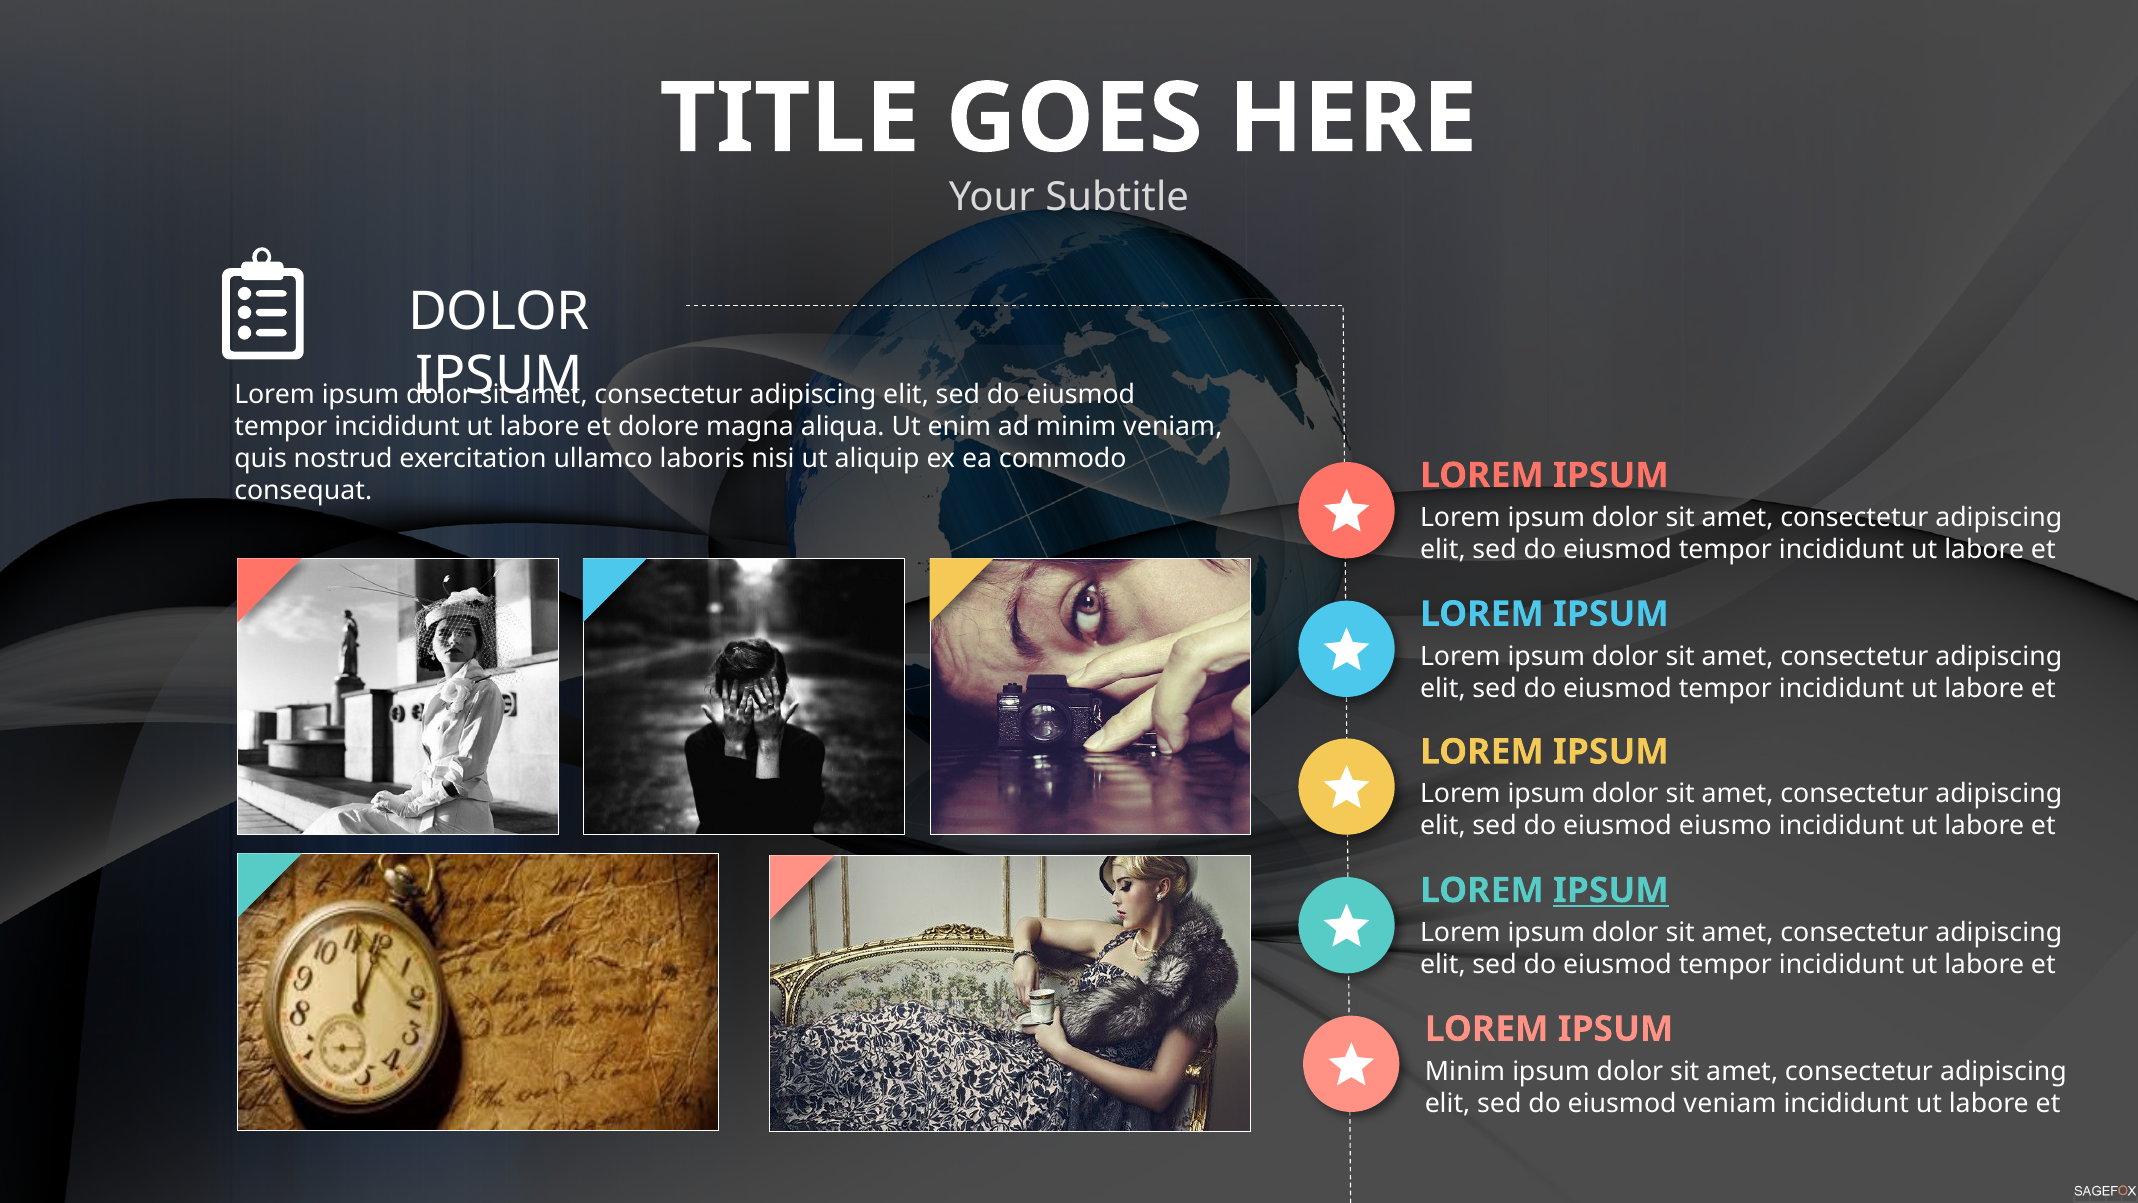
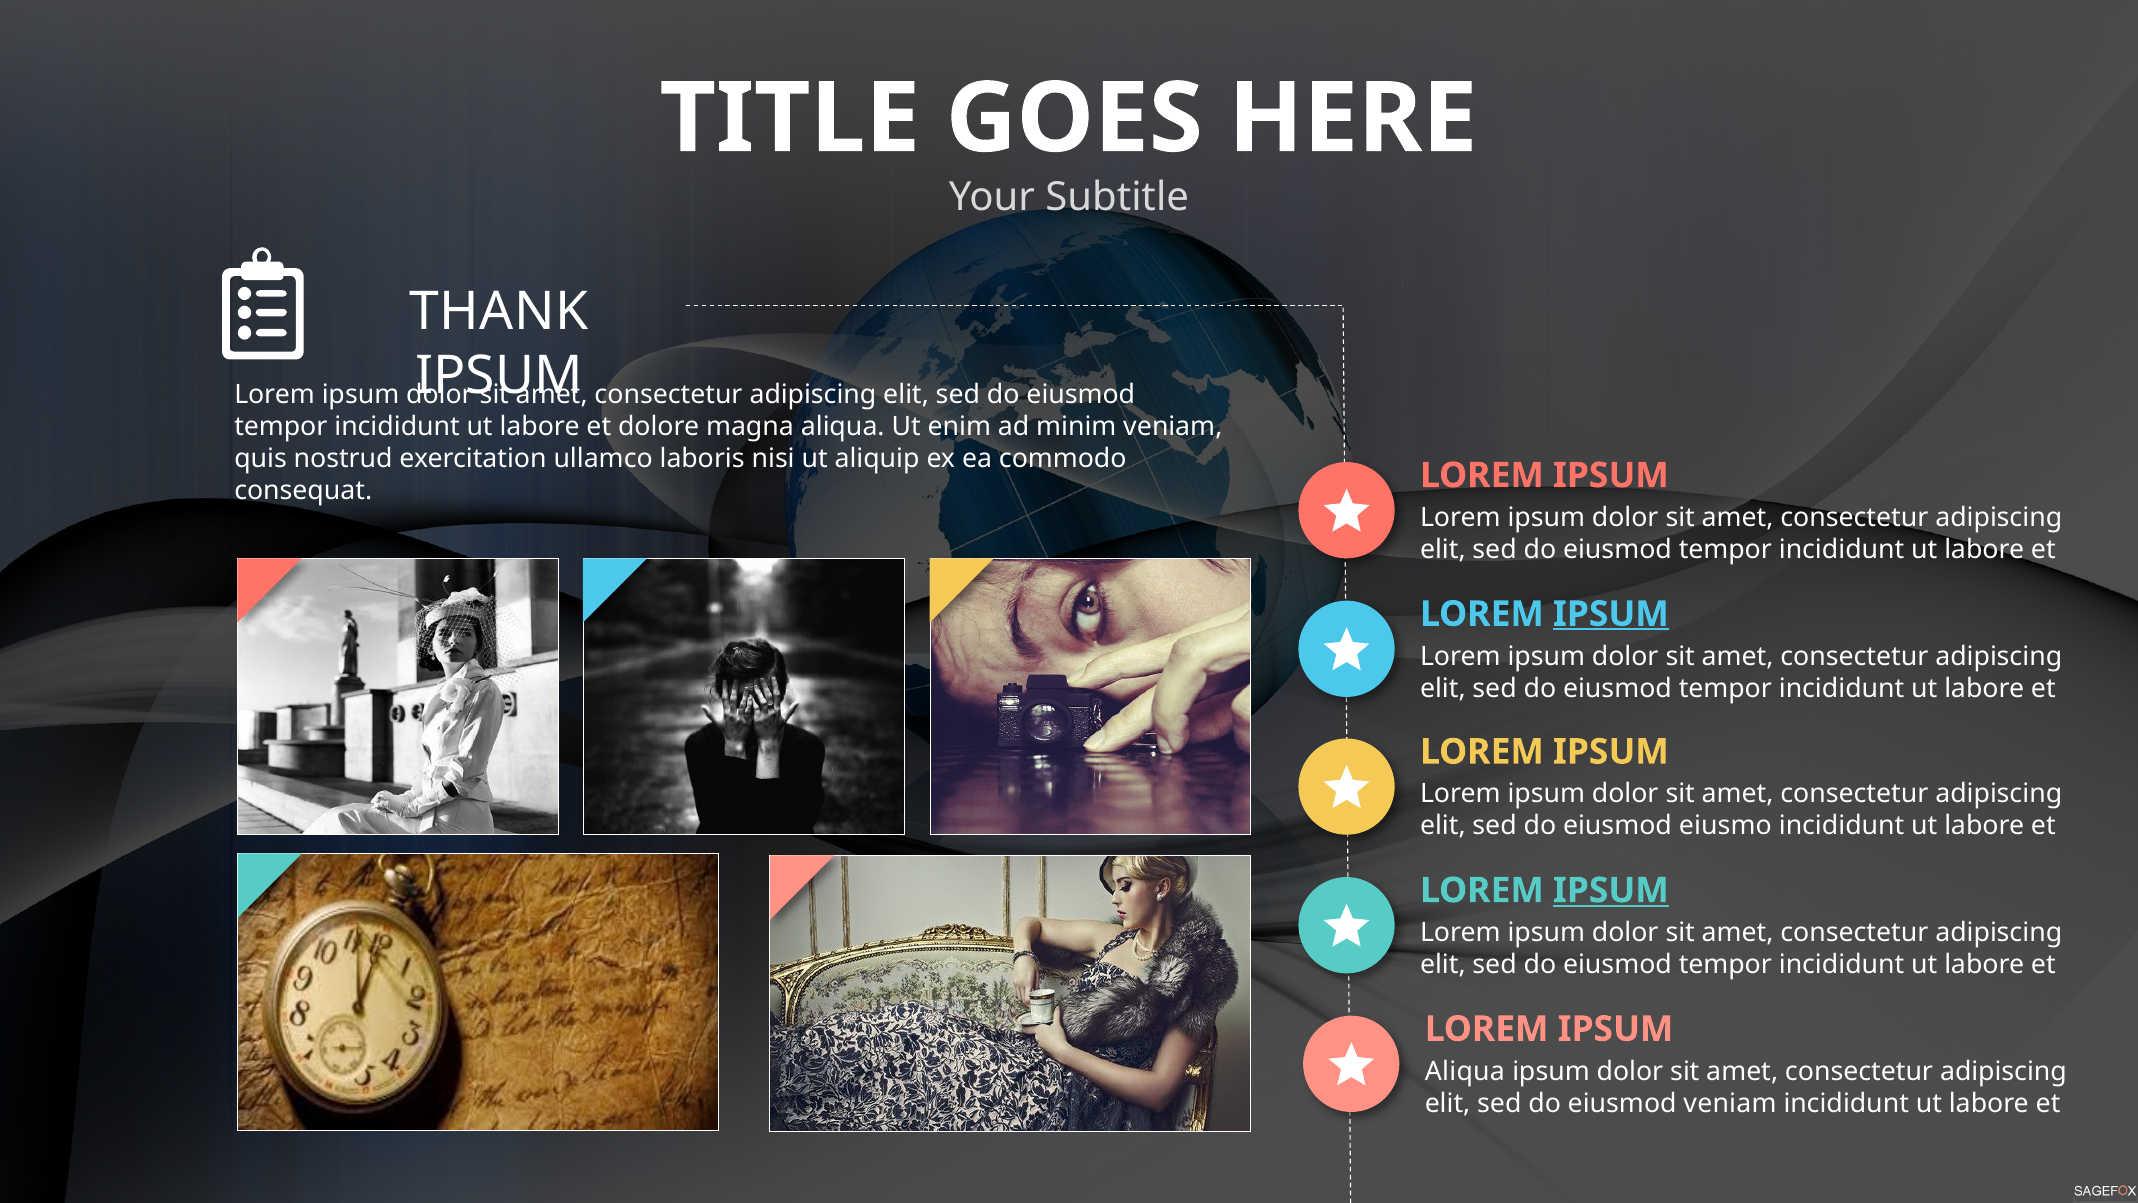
DOLOR: DOLOR -> THANK (499, 312)
IPSUM underline: none -> present (1611, 614)
Minim: Minim -> Aliqua (1465, 1071)
